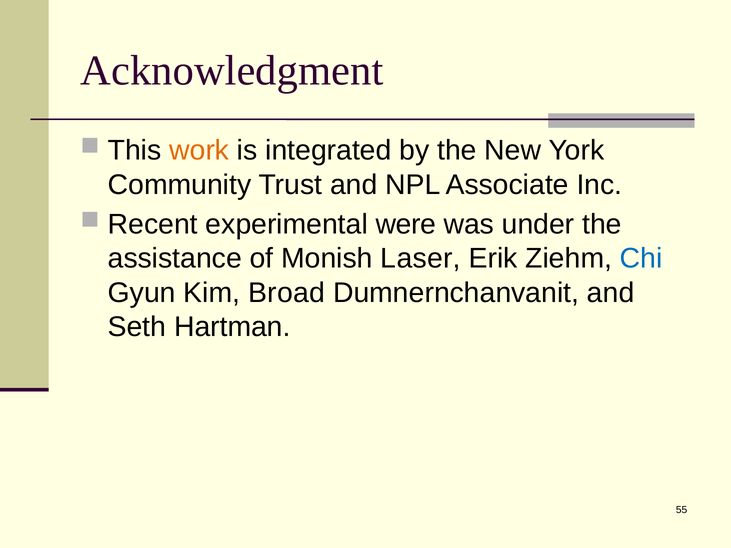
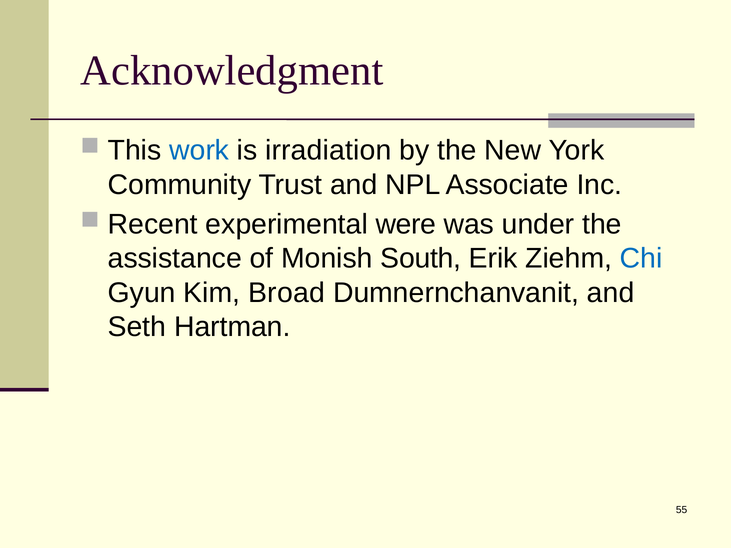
work colour: orange -> blue (199, 151)
integrated: integrated -> irradiation (328, 151)
Laser: Laser -> South (421, 259)
